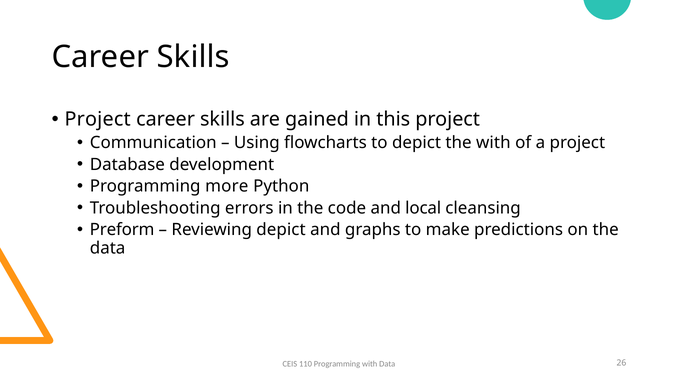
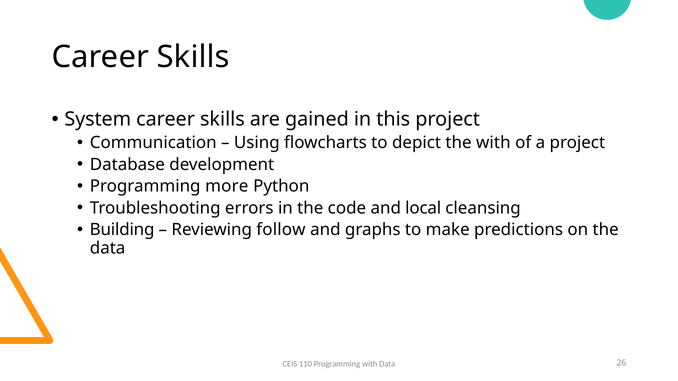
Project: Project -> System (98, 119)
Preform: Preform -> Building (122, 230)
Reviewing depict: depict -> follow (281, 230)
